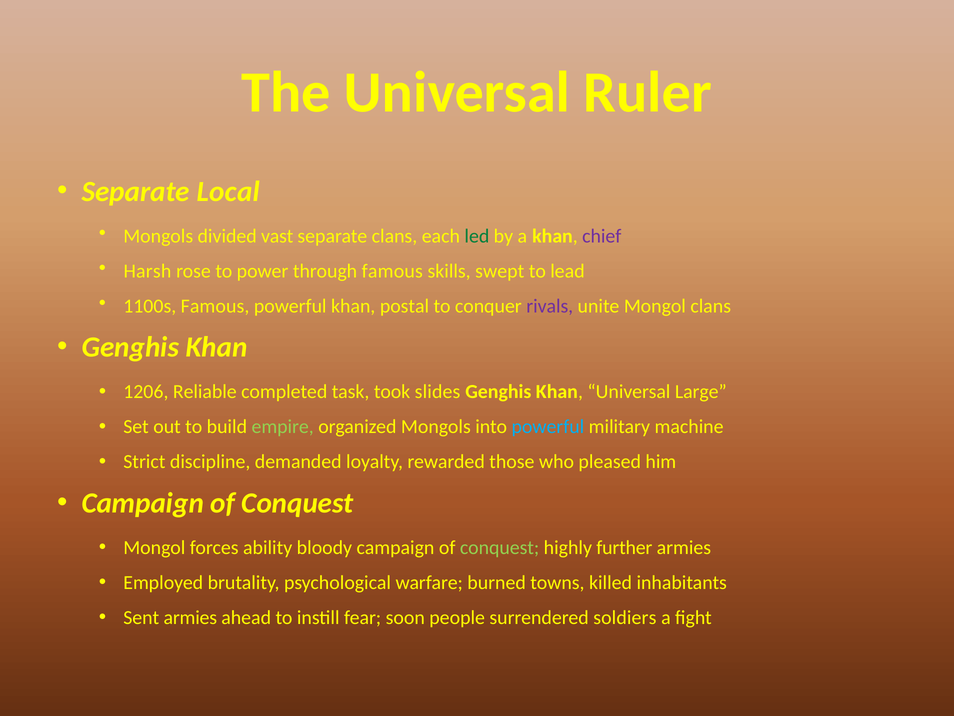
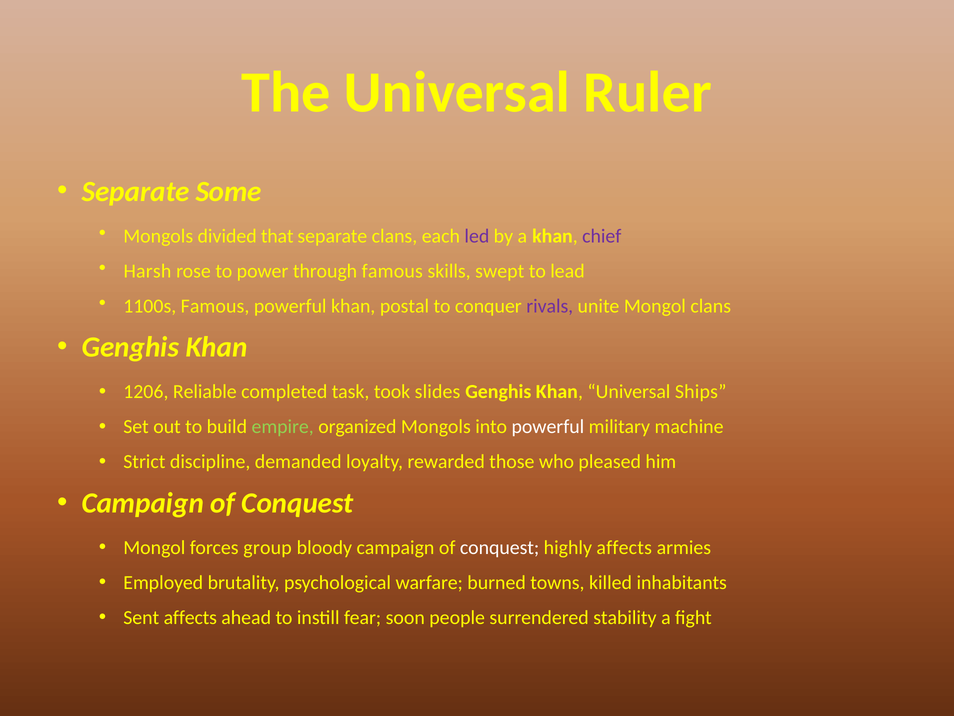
Local: Local -> Some (229, 191)
vast: vast -> that (277, 236)
led colour: green -> purple (477, 236)
Large: Large -> Ships (701, 392)
powerful colour: light blue -> white (548, 427)
ability: ability -> group (268, 547)
conquest colour: light green -> white (500, 547)
highly further: further -> affects (624, 547)
Sent armies: armies -> affects (190, 617)
soldiers: soldiers -> stability (625, 617)
